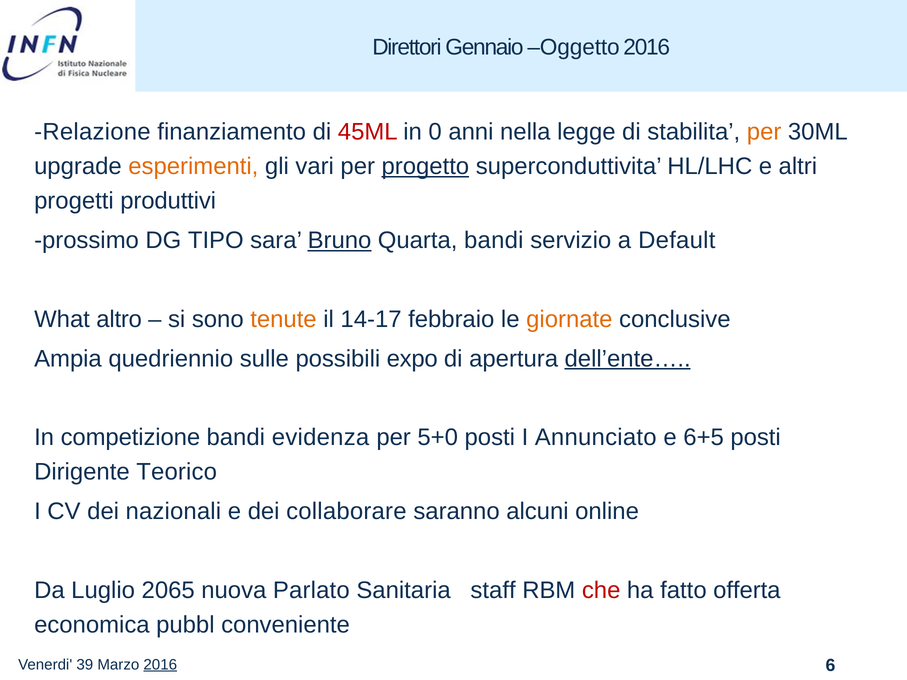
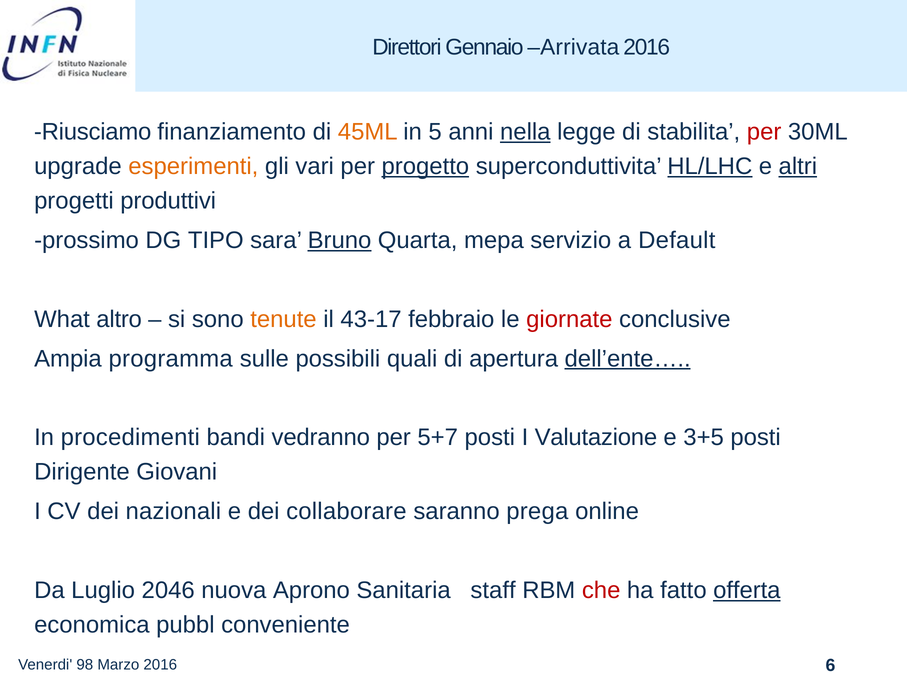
Oggetto: Oggetto -> Arrivata (573, 47)
Relazione: Relazione -> Riusciamo (93, 132)
45ML colour: red -> orange (368, 132)
0: 0 -> 5 (435, 132)
nella underline: none -> present (525, 132)
per colour: orange -> red (764, 132)
HL/LHC underline: none -> present (710, 167)
altri underline: none -> present (798, 167)
Quarta bandi: bandi -> mepa (494, 240)
14-17: 14-17 -> 43-17 (371, 319)
giornate colour: orange -> red (569, 319)
quedriennio: quedriennio -> programma (171, 359)
expo: expo -> quali (412, 359)
competizione: competizione -> procedimenti (130, 438)
evidenza: evidenza -> vedranno (321, 438)
5+0: 5+0 -> 5+7 (438, 438)
Annunciato: Annunciato -> Valutazione (596, 438)
6+5: 6+5 -> 3+5 (704, 438)
Teorico: Teorico -> Giovani (177, 472)
alcuni: alcuni -> prega (537, 512)
2065: 2065 -> 2046 (168, 590)
Parlato: Parlato -> Aprono (311, 590)
offerta underline: none -> present (747, 590)
39: 39 -> 98 (85, 665)
2016 underline: present -> none (160, 665)
